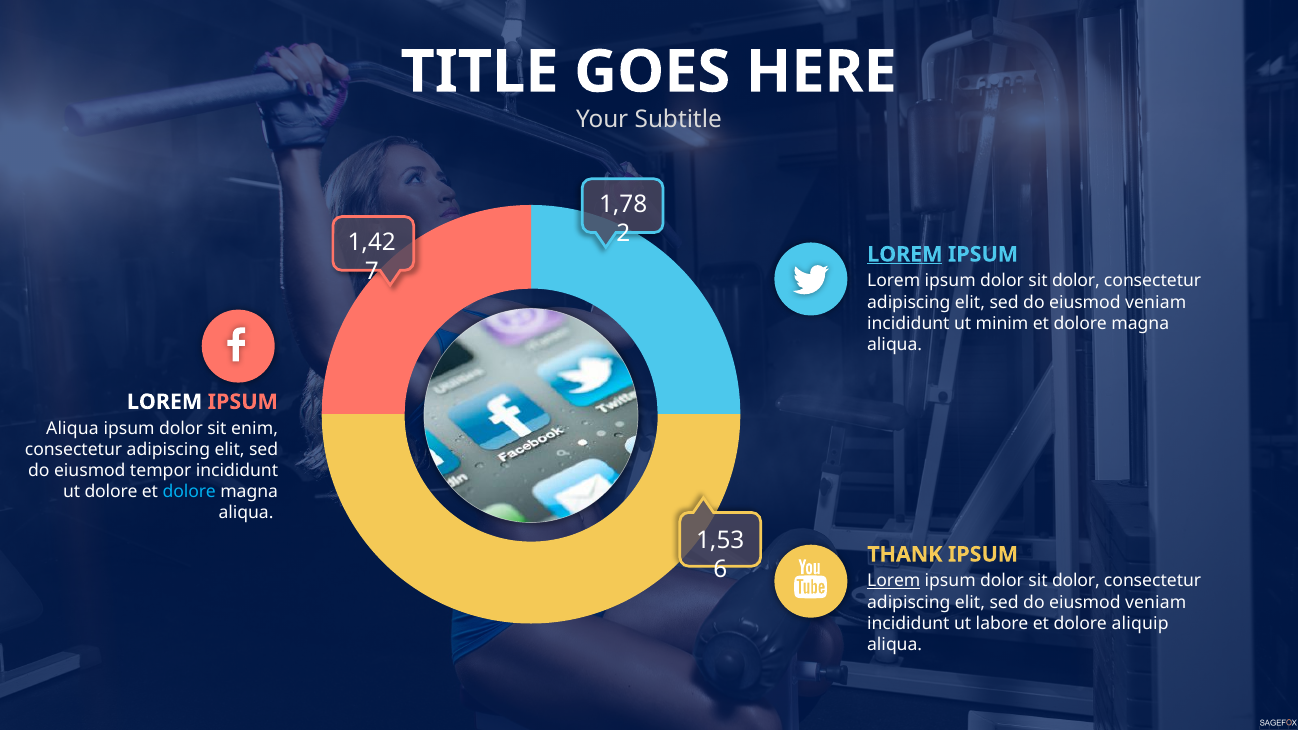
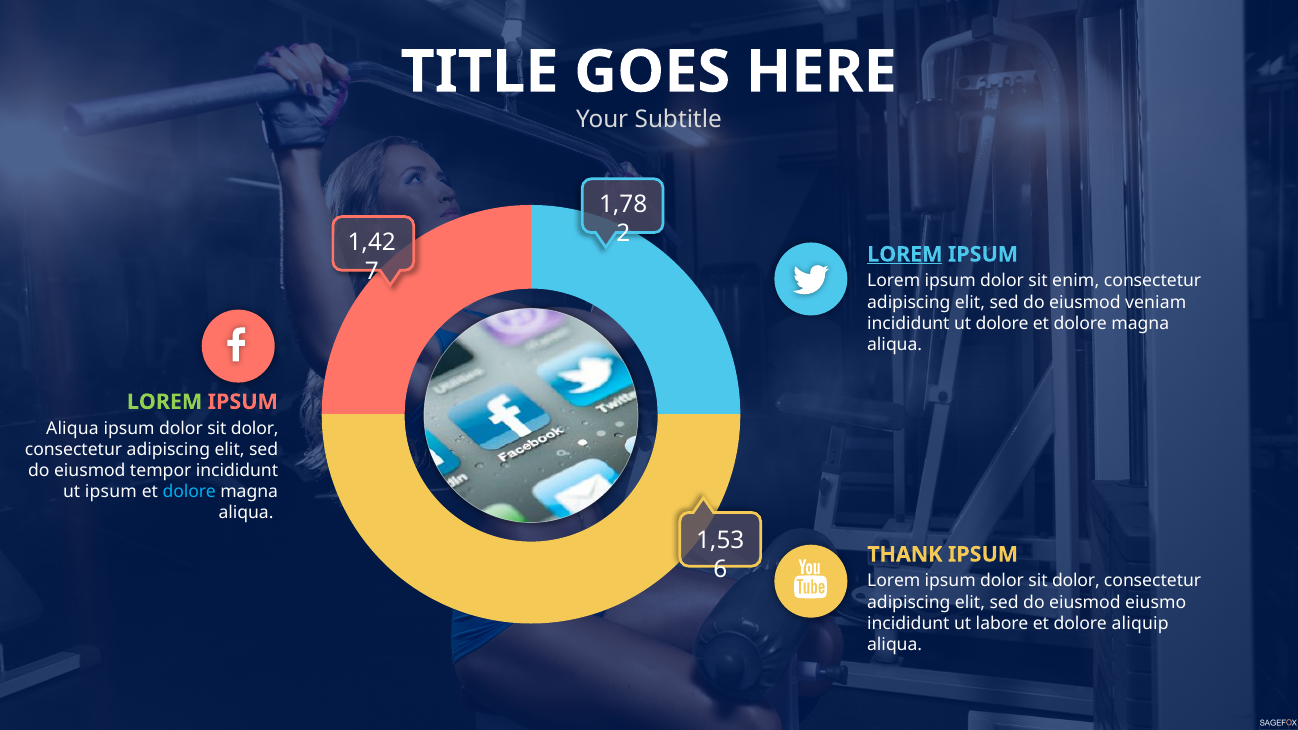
dolor: dolor -> enim (1076, 281)
ut minim: minim -> dolore (1002, 323)
LOREM colour: white -> light green (165, 402)
enim: enim -> dolor (255, 429)
ut dolore: dolore -> ipsum (111, 492)
Lorem underline: present -> none (894, 581)
veniam: veniam -> eiusmo (1156, 602)
